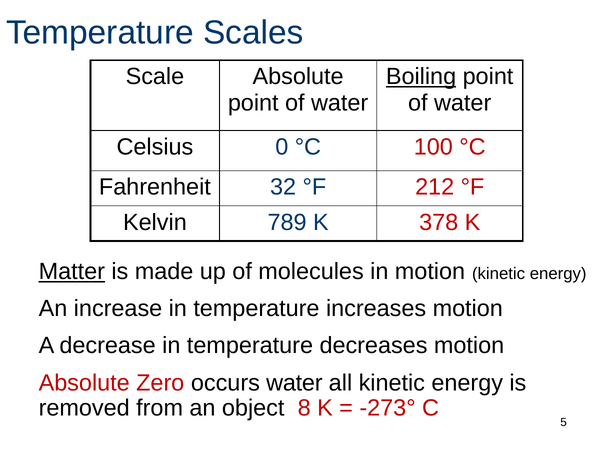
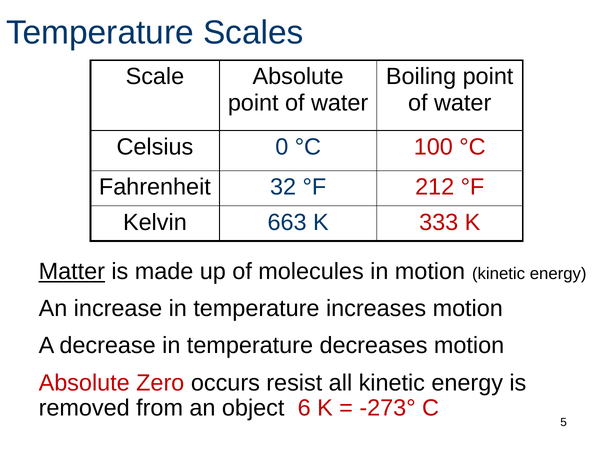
Boiling underline: present -> none (421, 77)
789: 789 -> 663 (287, 222)
378: 378 -> 333 (439, 222)
occurs water: water -> resist (294, 383)
8: 8 -> 6 (304, 408)
